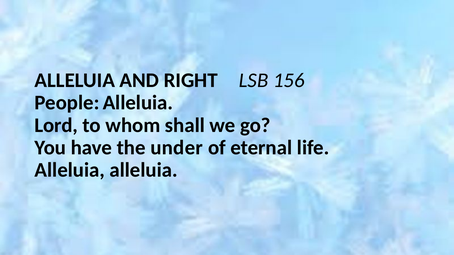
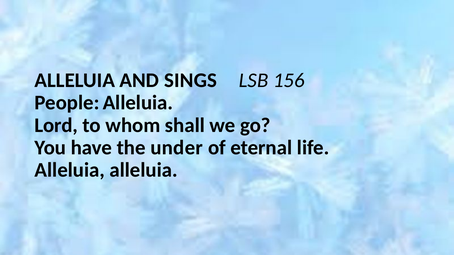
RIGHT: RIGHT -> SINGS (191, 80)
